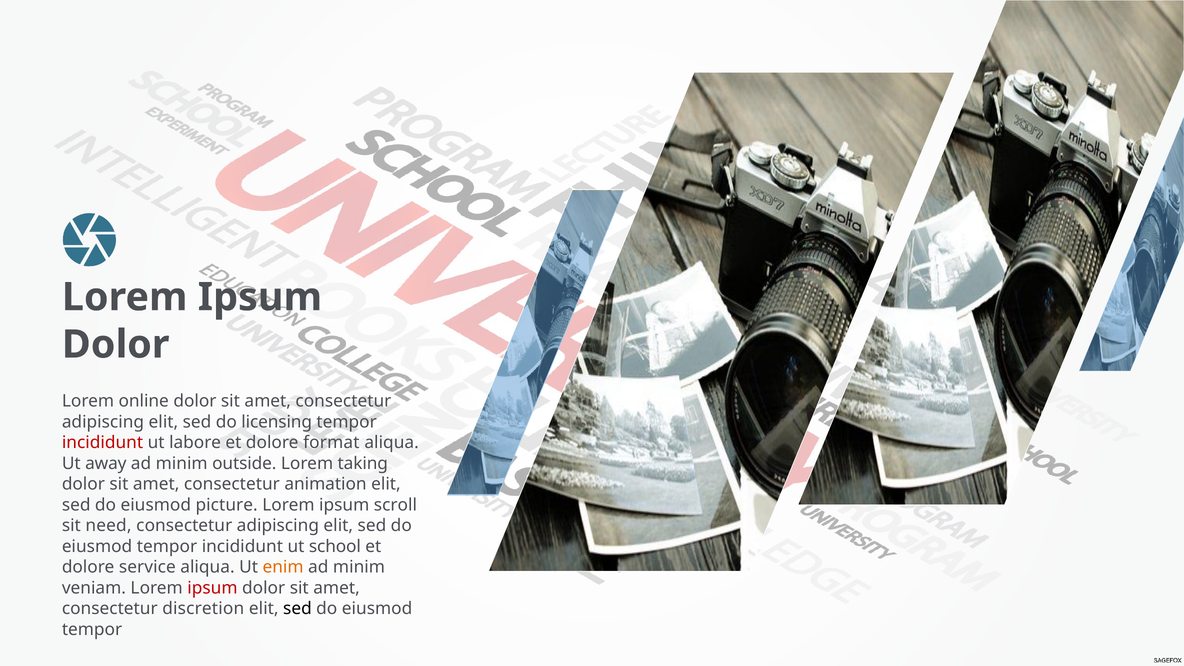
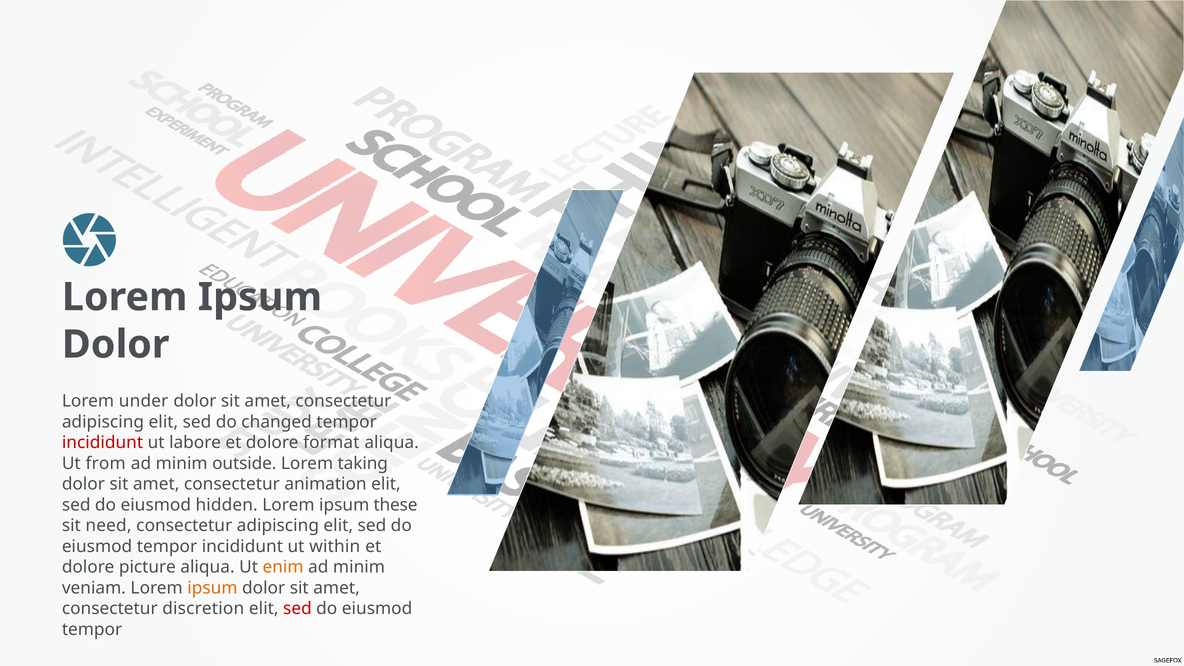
online: online -> under (144, 401)
licensing: licensing -> changed (277, 422)
away: away -> from (106, 463)
picture: picture -> hidden (227, 505)
scroll: scroll -> these (396, 505)
school: school -> within (335, 546)
service: service -> picture (147, 567)
ipsum colour: red -> orange (212, 588)
sed colour: black -> red (297, 609)
